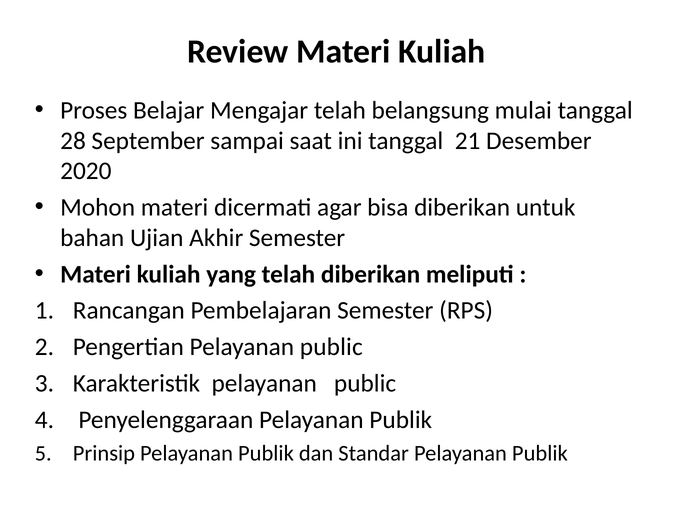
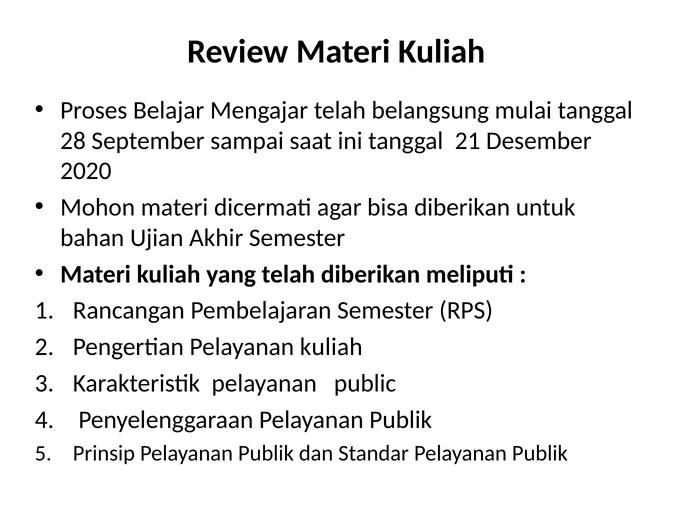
Pengertian Pelayanan public: public -> kuliah (331, 347)
